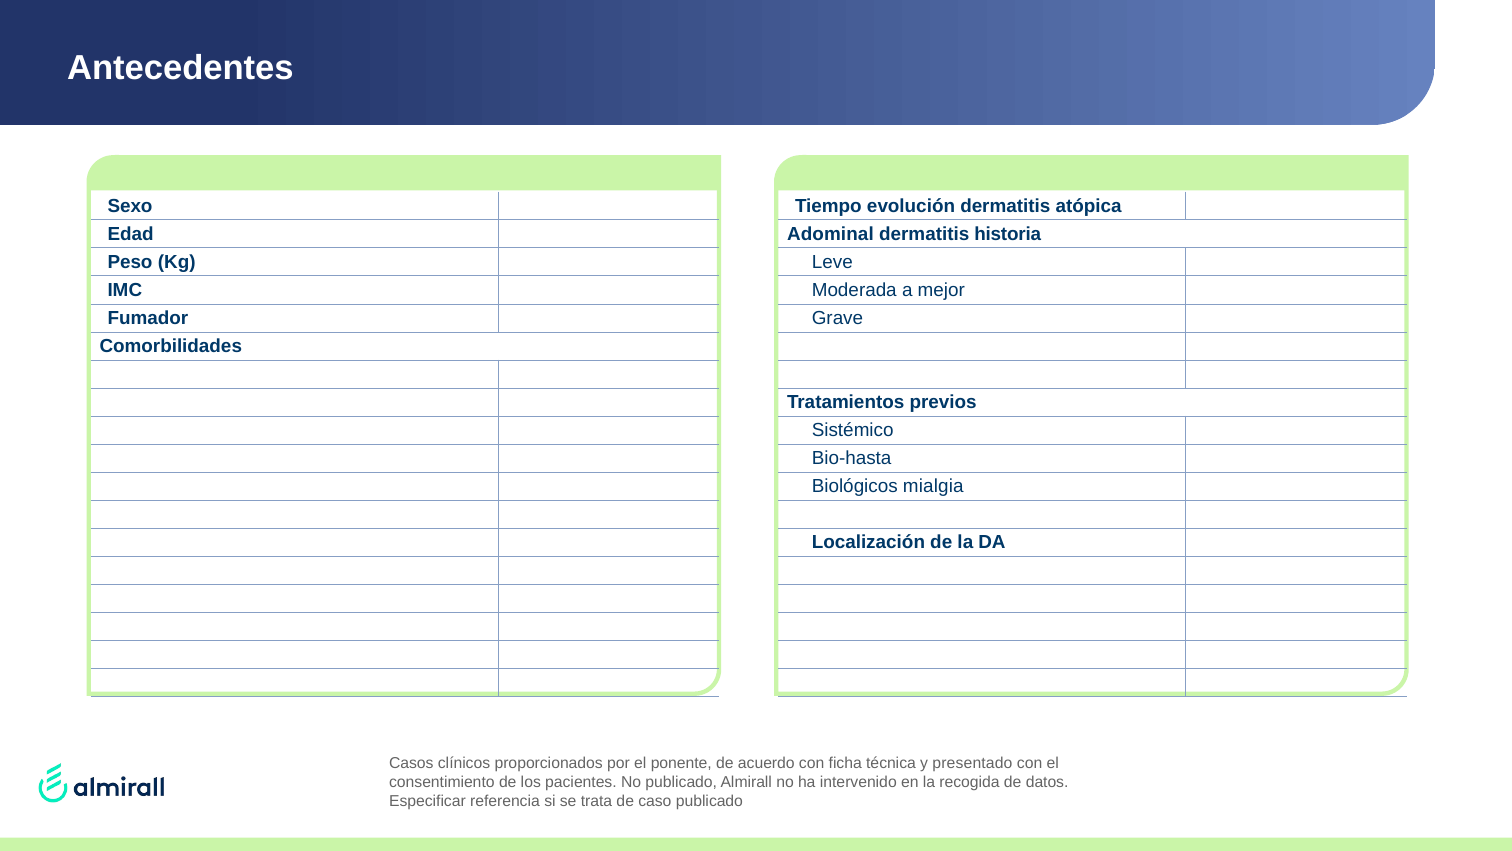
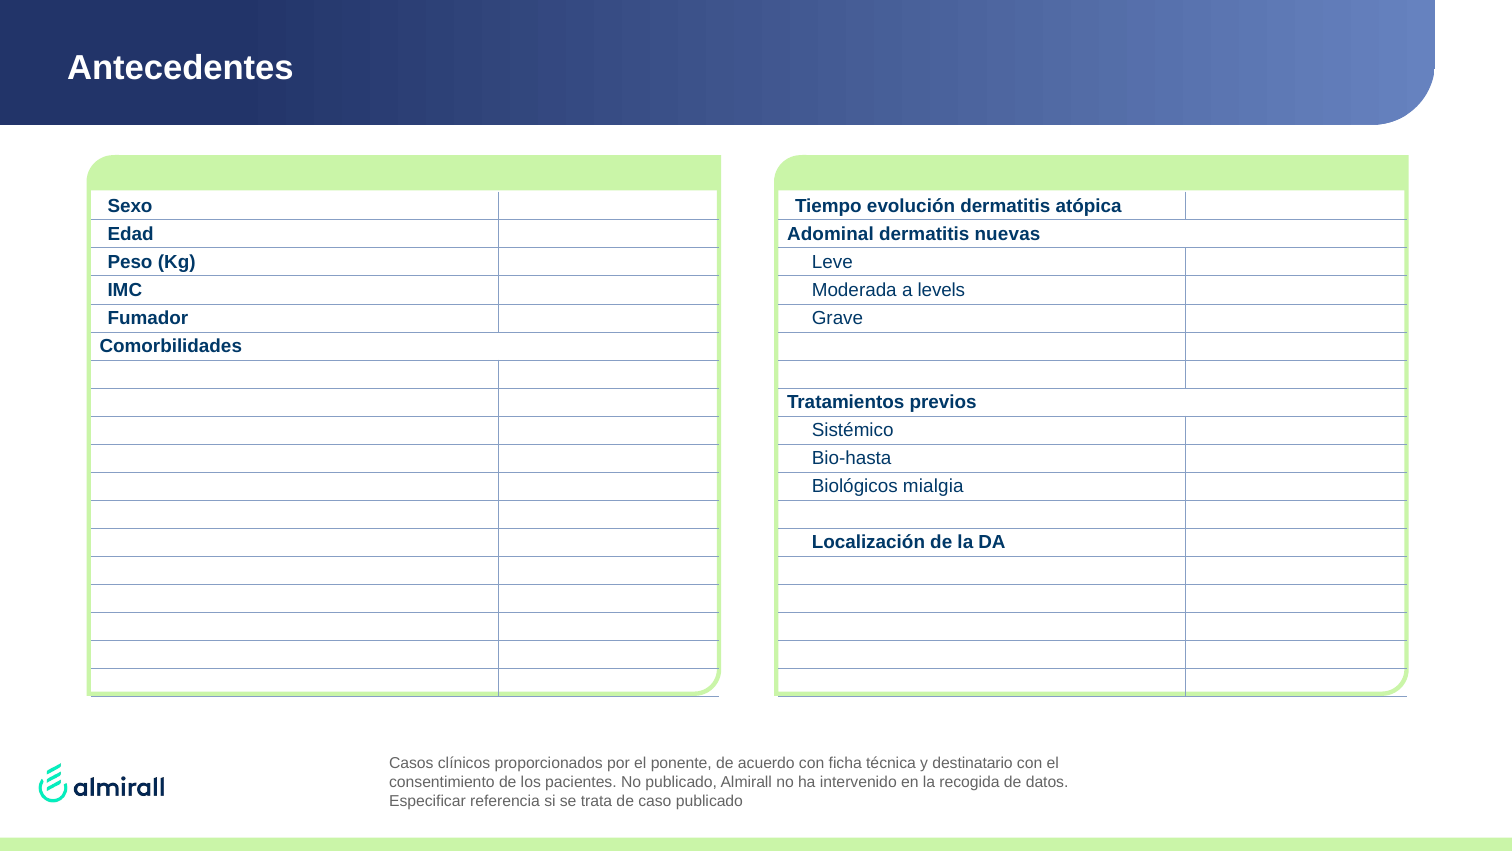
historia: historia -> nuevas (1008, 234)
mejor: mejor -> levels (941, 290)
presentado: presentado -> destinatario (973, 763)
